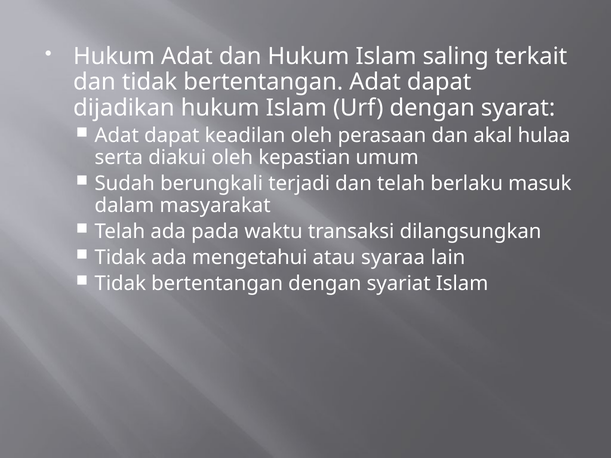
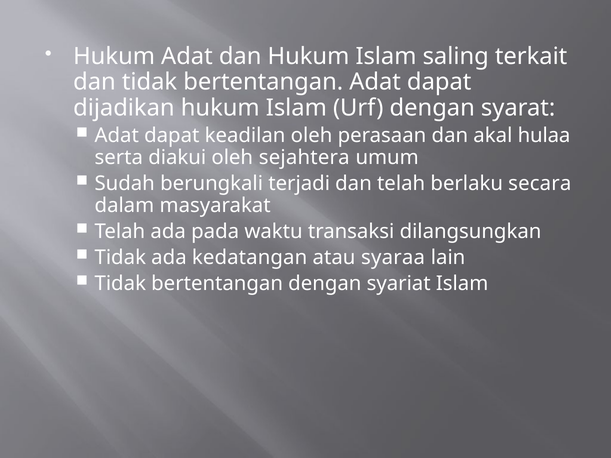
kepastian: kepastian -> sejahtera (304, 158)
masuk: masuk -> secara (540, 184)
mengetahui: mengetahui -> kedatangan (250, 258)
